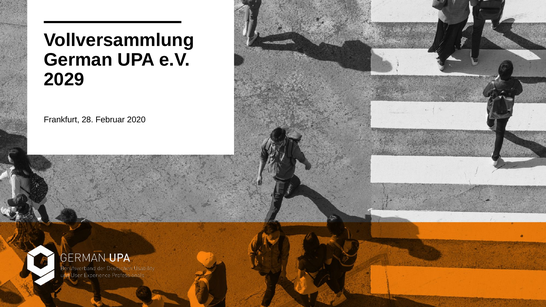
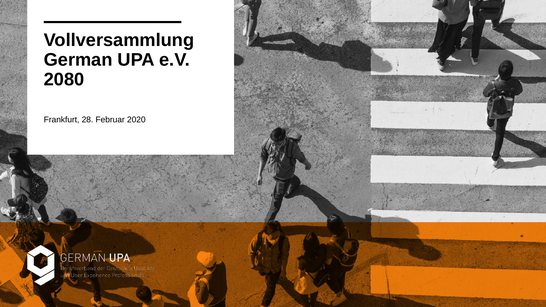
2029: 2029 -> 2080 (64, 80)
